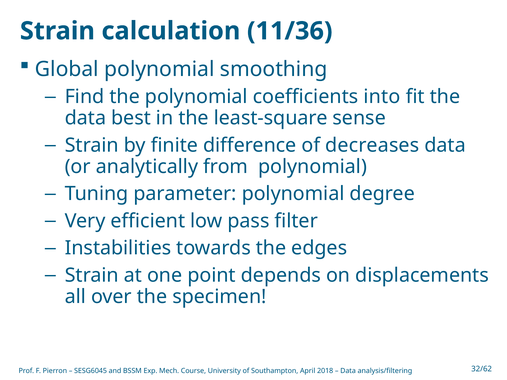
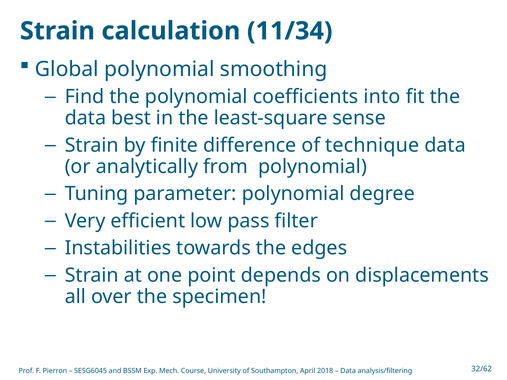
11/36: 11/36 -> 11/34 (290, 31)
decreases: decreases -> technique (372, 145)
